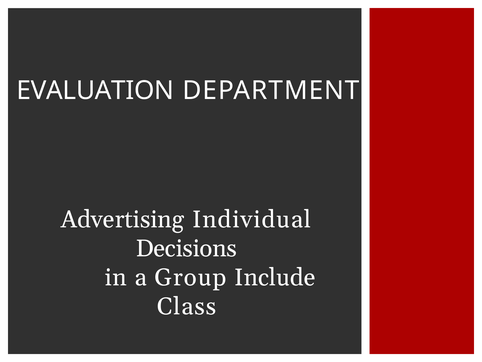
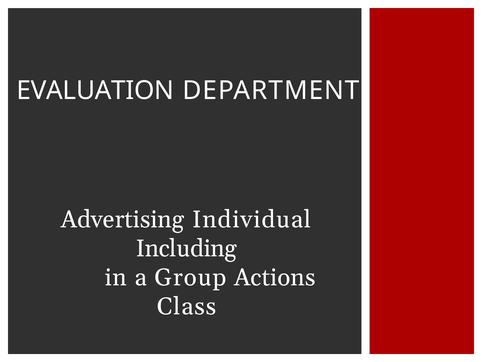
Decisions: Decisions -> Including (186, 248)
Include: Include -> Actions (275, 277)
